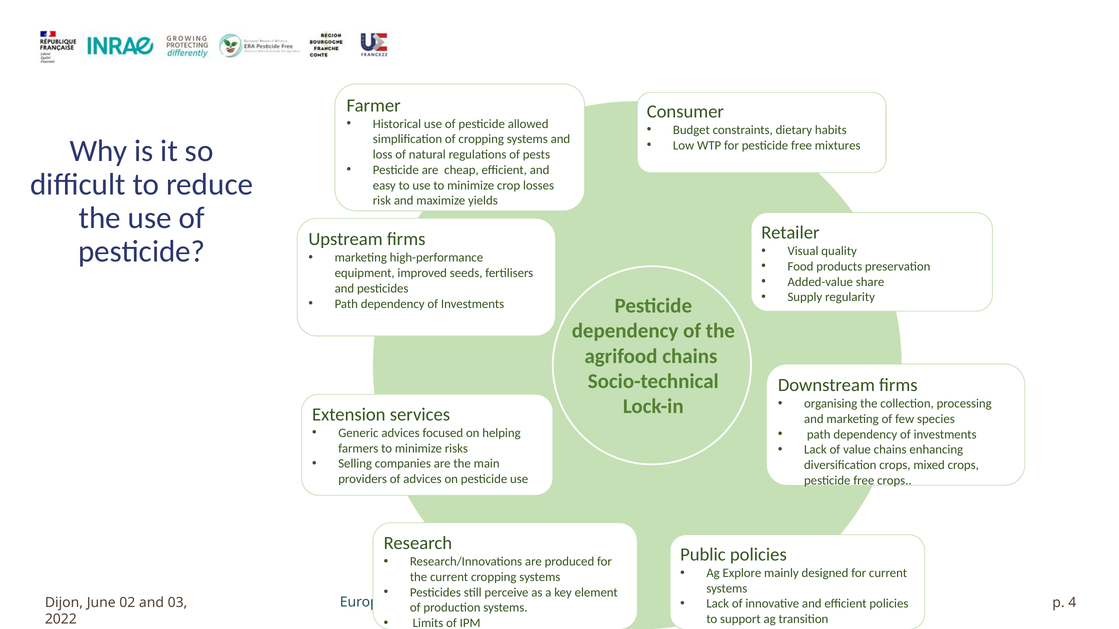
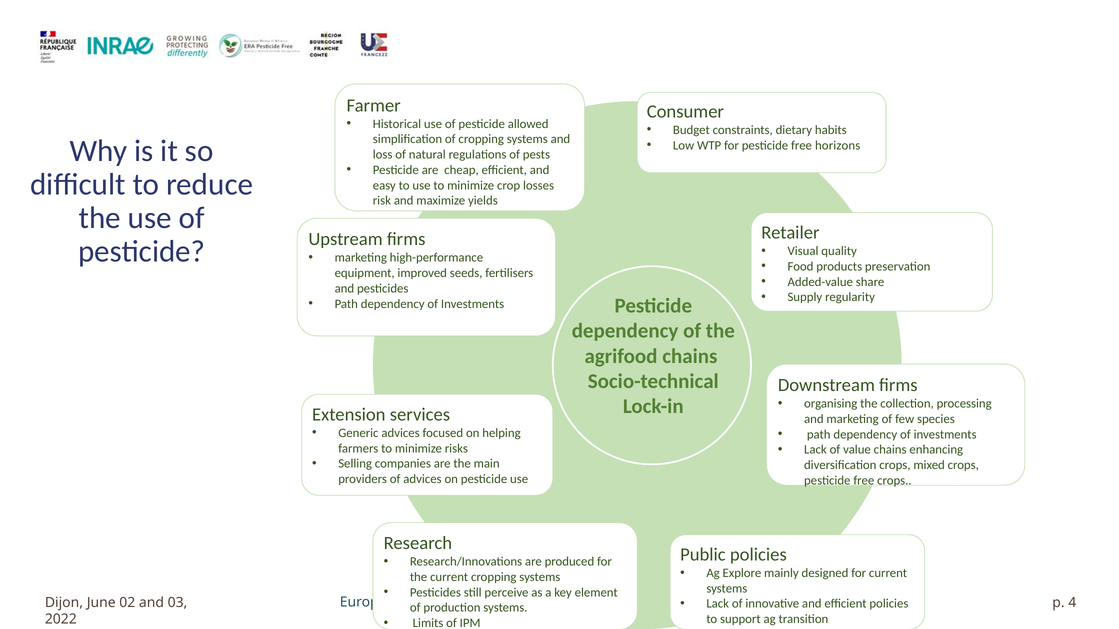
mixtures: mixtures -> horizons (838, 145)
